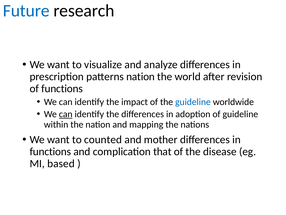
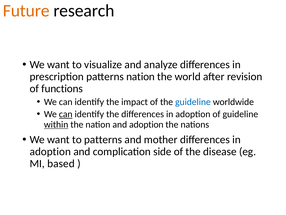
Future colour: blue -> orange (26, 11)
within underline: none -> present (56, 124)
and mapping: mapping -> adoption (146, 124)
to counted: counted -> patterns (103, 139)
functions: functions -> adoption (50, 151)
that: that -> side (162, 151)
